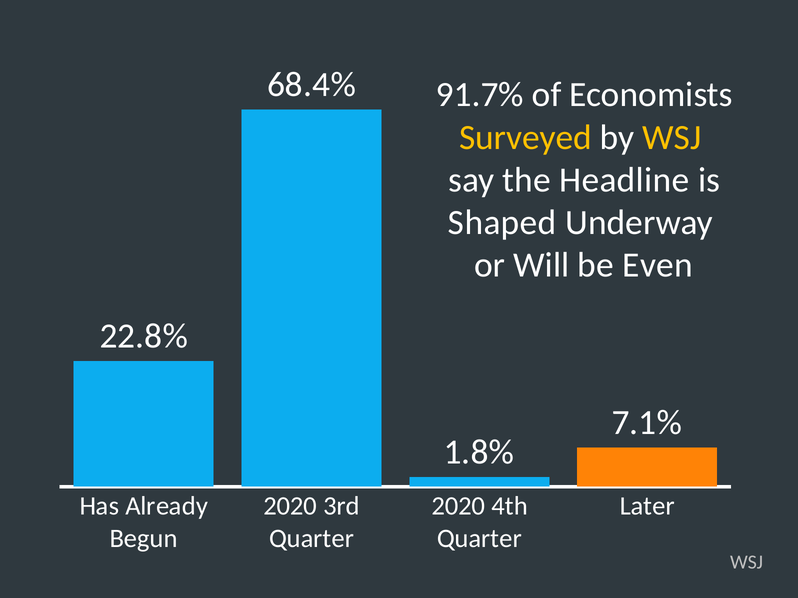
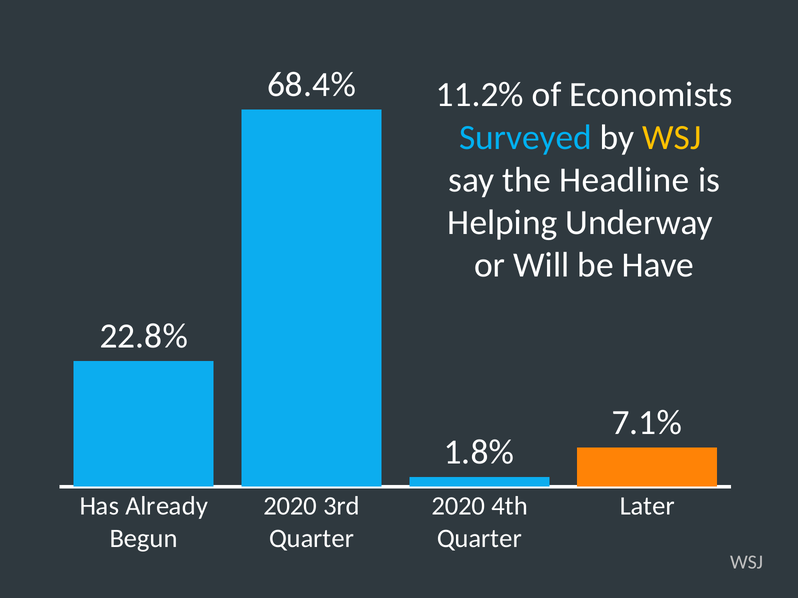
91.7%: 91.7% -> 11.2% (480, 95)
Surveyed colour: yellow -> light blue (526, 137)
Shaped: Shaped -> Helping (502, 223)
Even: Even -> Have (658, 265)
